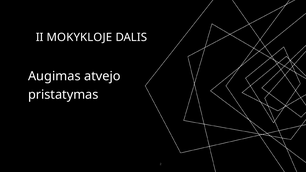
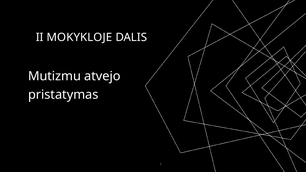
Augimas: Augimas -> Mutizmu (54, 76)
